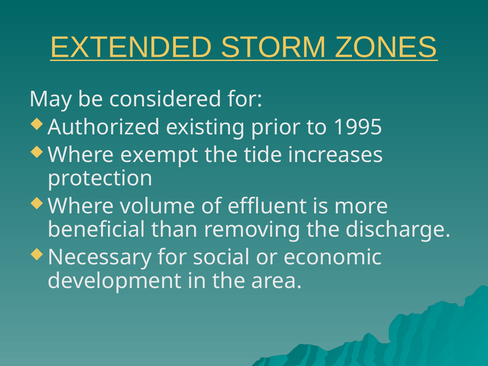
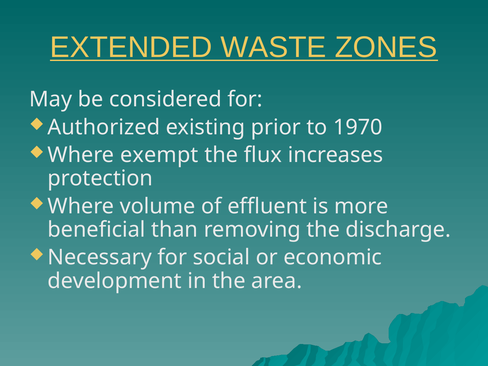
STORM: STORM -> WASTE (273, 47)
1995: 1995 -> 1970 (358, 127)
tide: tide -> flux (263, 155)
